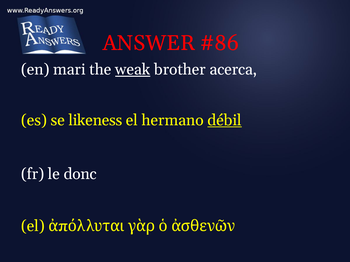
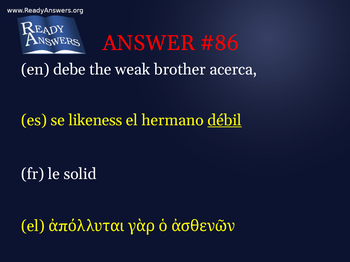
mari: mari -> debe (69, 70)
weak underline: present -> none (133, 70)
donc: donc -> solid (80, 174)
